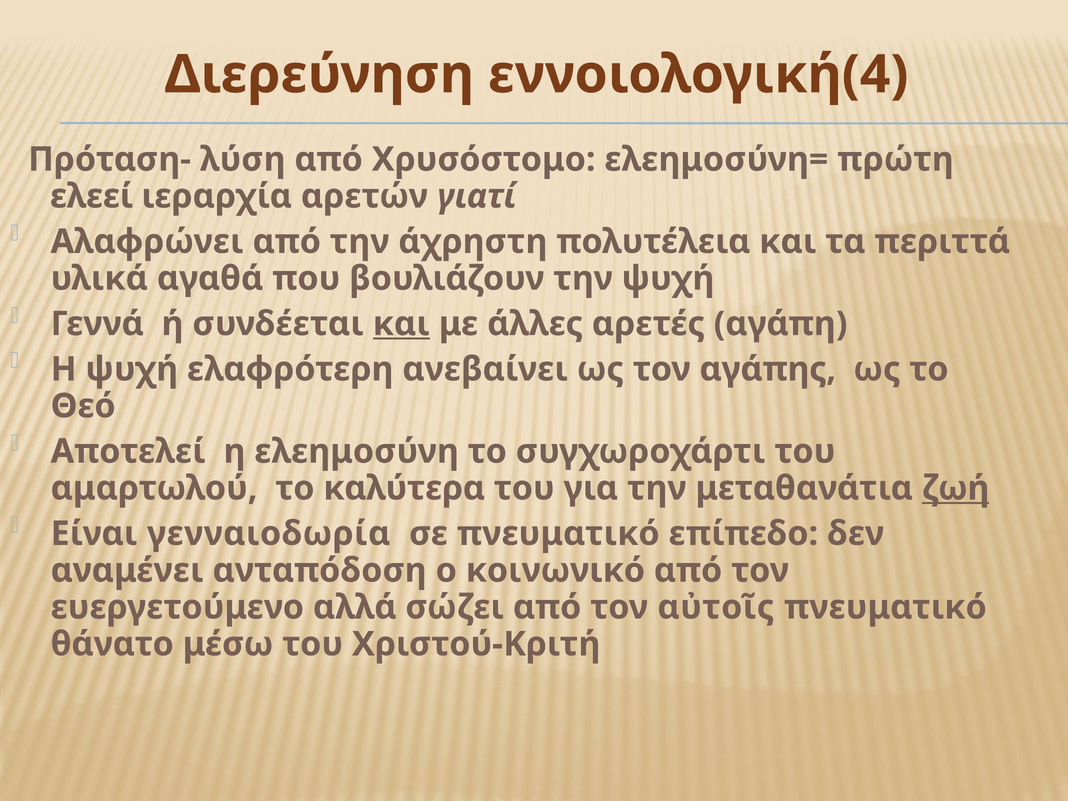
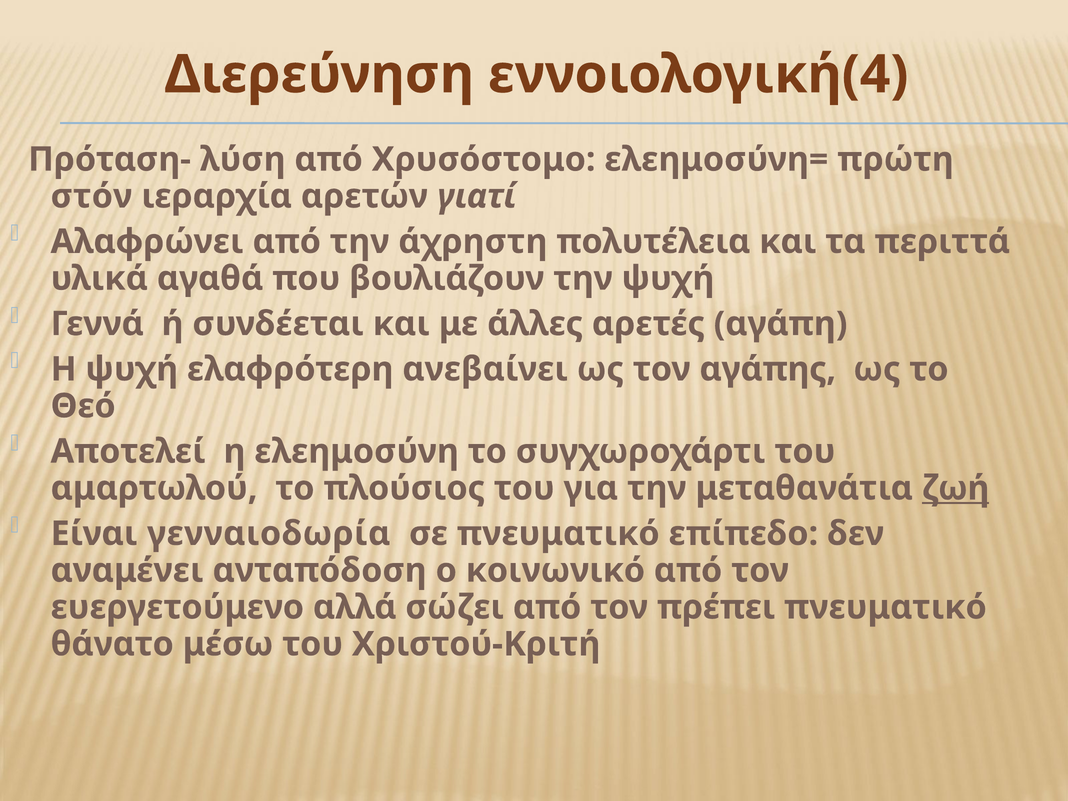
ελεεί: ελεεί -> στόν (91, 196)
και underline: present -> none (401, 324)
καλύτερα: καλύτερα -> πλούσιος (404, 488)
αὐτοῖς: αὐτοῖς -> πρέπει (716, 607)
